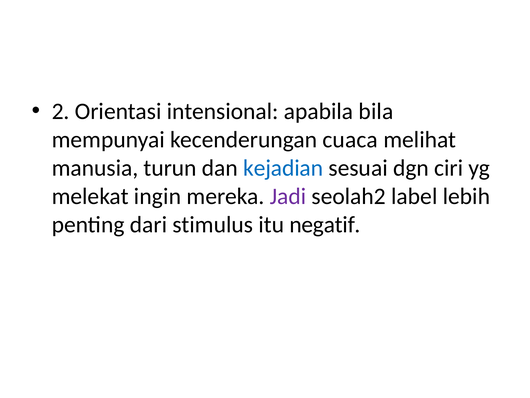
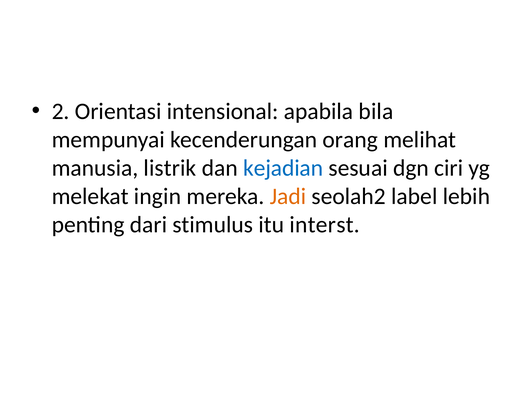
cuaca: cuaca -> orang (350, 139)
turun: turun -> listrik (170, 168)
Jadi colour: purple -> orange (288, 196)
negatif: negatif -> interst (325, 224)
